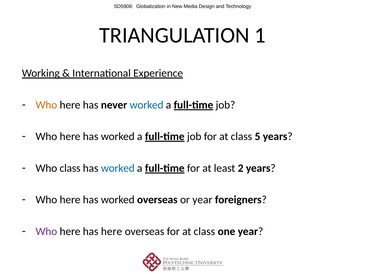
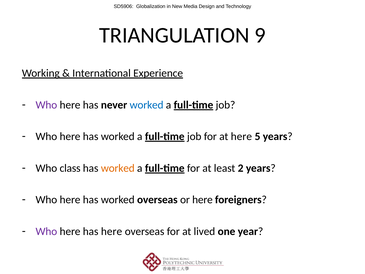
1: 1 -> 9 (260, 35)
Who colour: orange -> purple (46, 105)
job for at class: class -> here (241, 136)
worked colour: blue -> orange (118, 168)
or year: year -> here (202, 200)
overseas for at class: class -> lived (204, 231)
